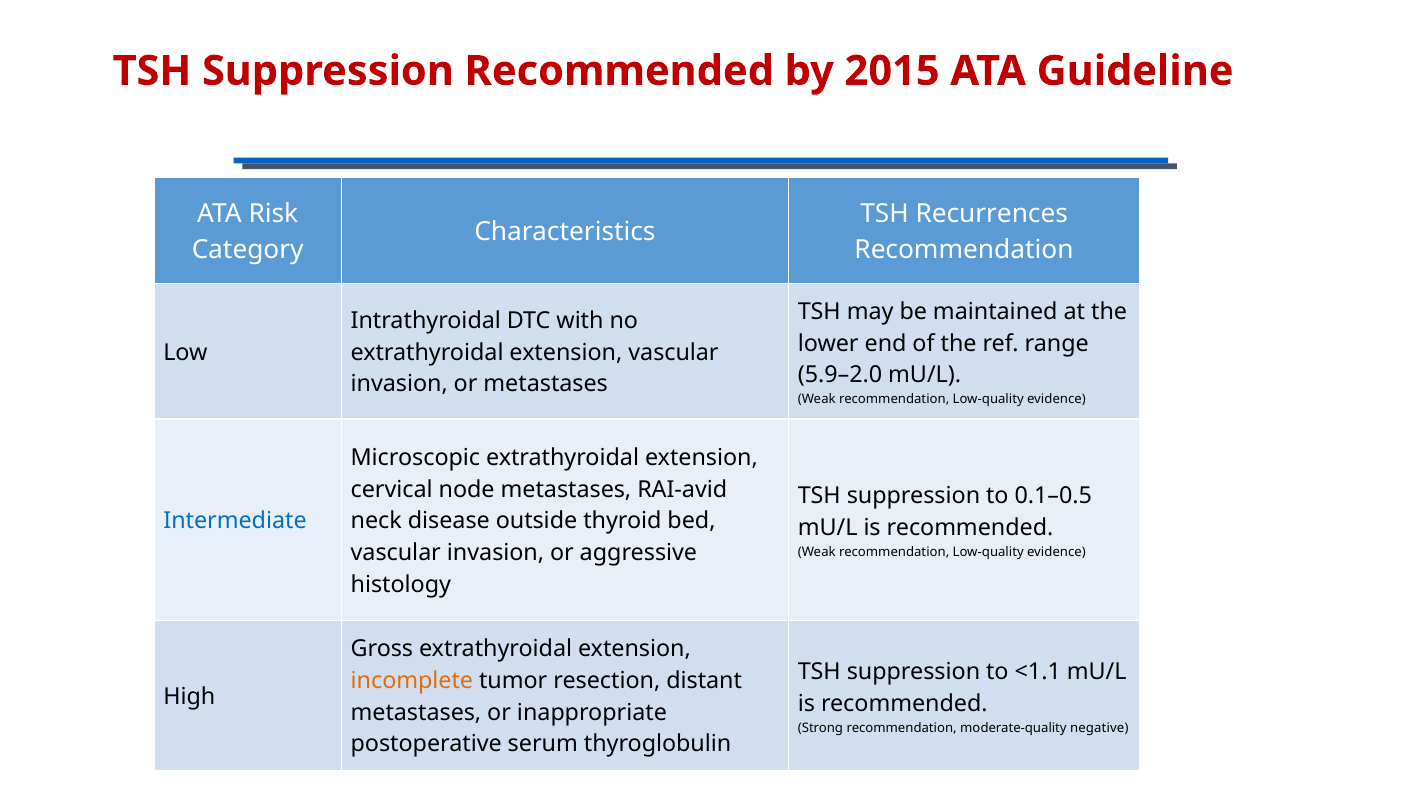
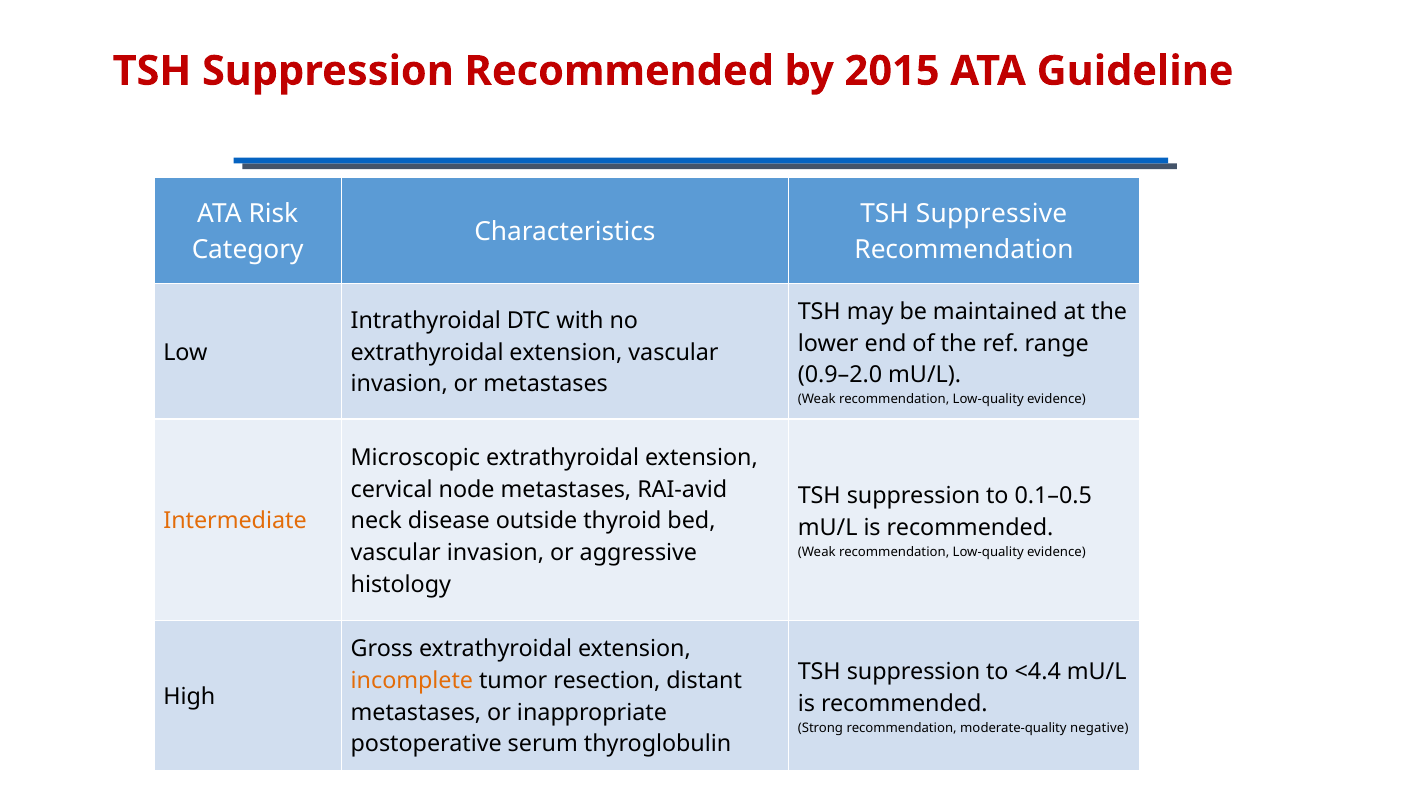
Recurrences: Recurrences -> Suppressive (992, 214)
5.9–2.0: 5.9–2.0 -> 0.9–2.0 (840, 376)
Intermediate colour: blue -> orange (235, 521)
<1.1: <1.1 -> <4.4 (1038, 672)
